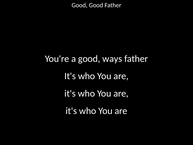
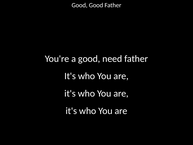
ways: ways -> need (112, 59)
